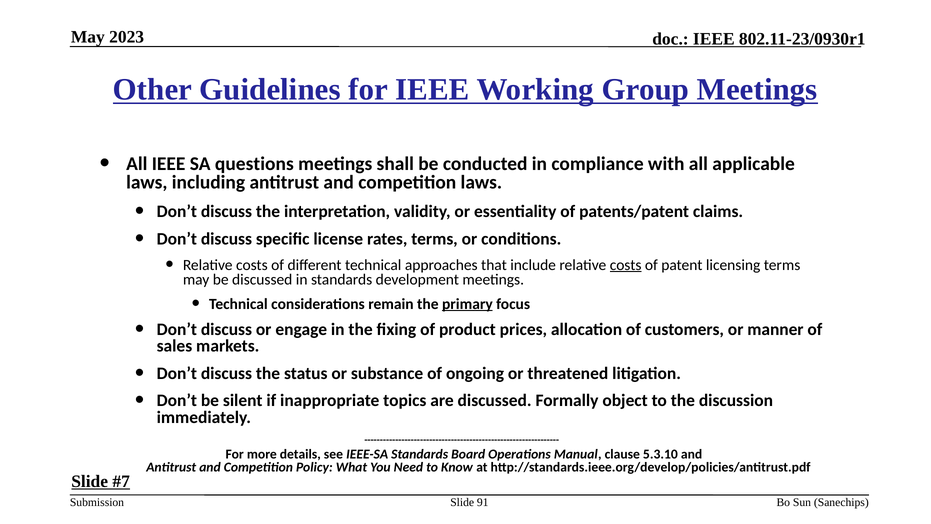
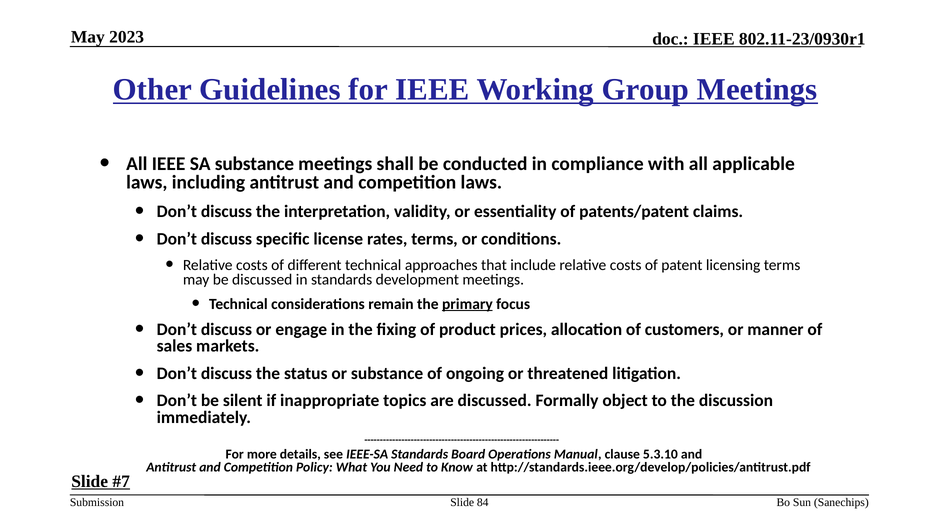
SA questions: questions -> substance (254, 164)
costs underline: present -> none (626, 265)
91: 91 -> 84 (483, 502)
